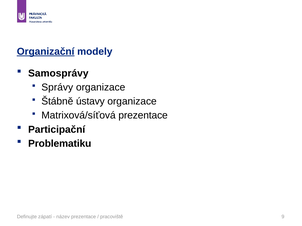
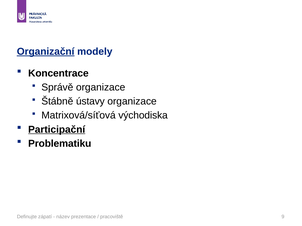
Samosprávy: Samosprávy -> Koncentrace (58, 73)
Správy: Správy -> Správě (57, 87)
Matrixová/síťová prezentace: prezentace -> východiska (143, 116)
Participační underline: none -> present (57, 130)
